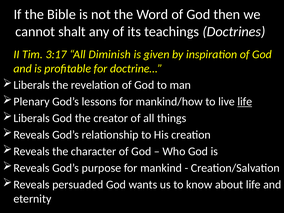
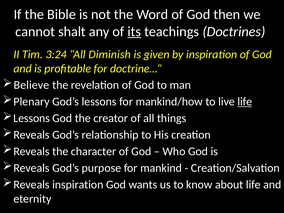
its underline: none -> present (134, 32)
3:17: 3:17 -> 3:24 (56, 54)
Liberals: Liberals -> Believe (31, 85)
Liberals: Liberals -> Lessons (32, 118)
Reveals persuaded: persuaded -> inspiration (78, 185)
